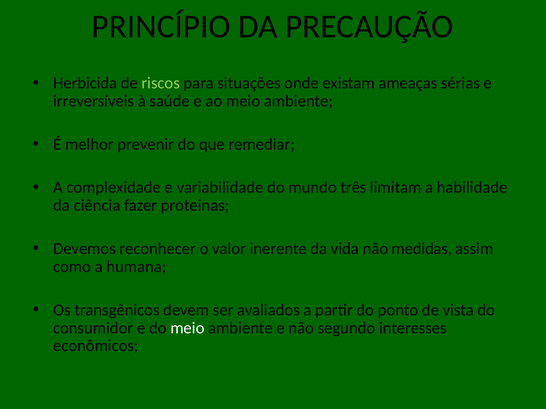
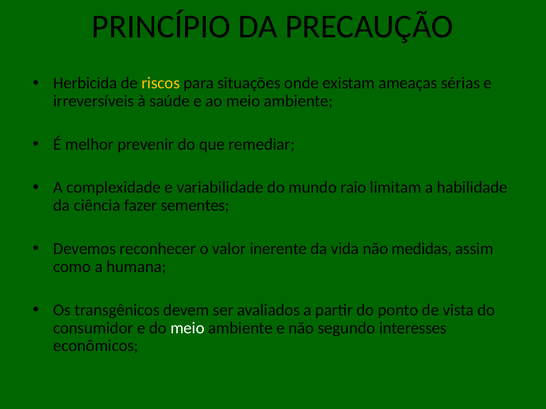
riscos colour: light green -> yellow (161, 83)
três: três -> raio (353, 188)
proteinas: proteinas -> sementes (195, 206)
